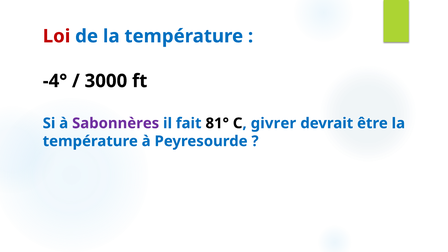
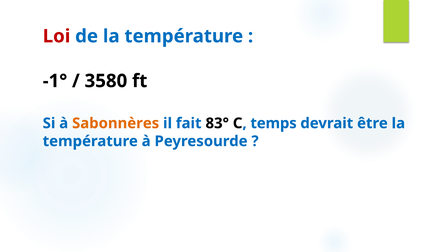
-4°: -4° -> -1° (55, 81)
3000: 3000 -> 3580 (106, 81)
Sabonnères colour: purple -> orange (116, 123)
81°: 81° -> 83° (217, 123)
givrer: givrer -> temps (274, 123)
